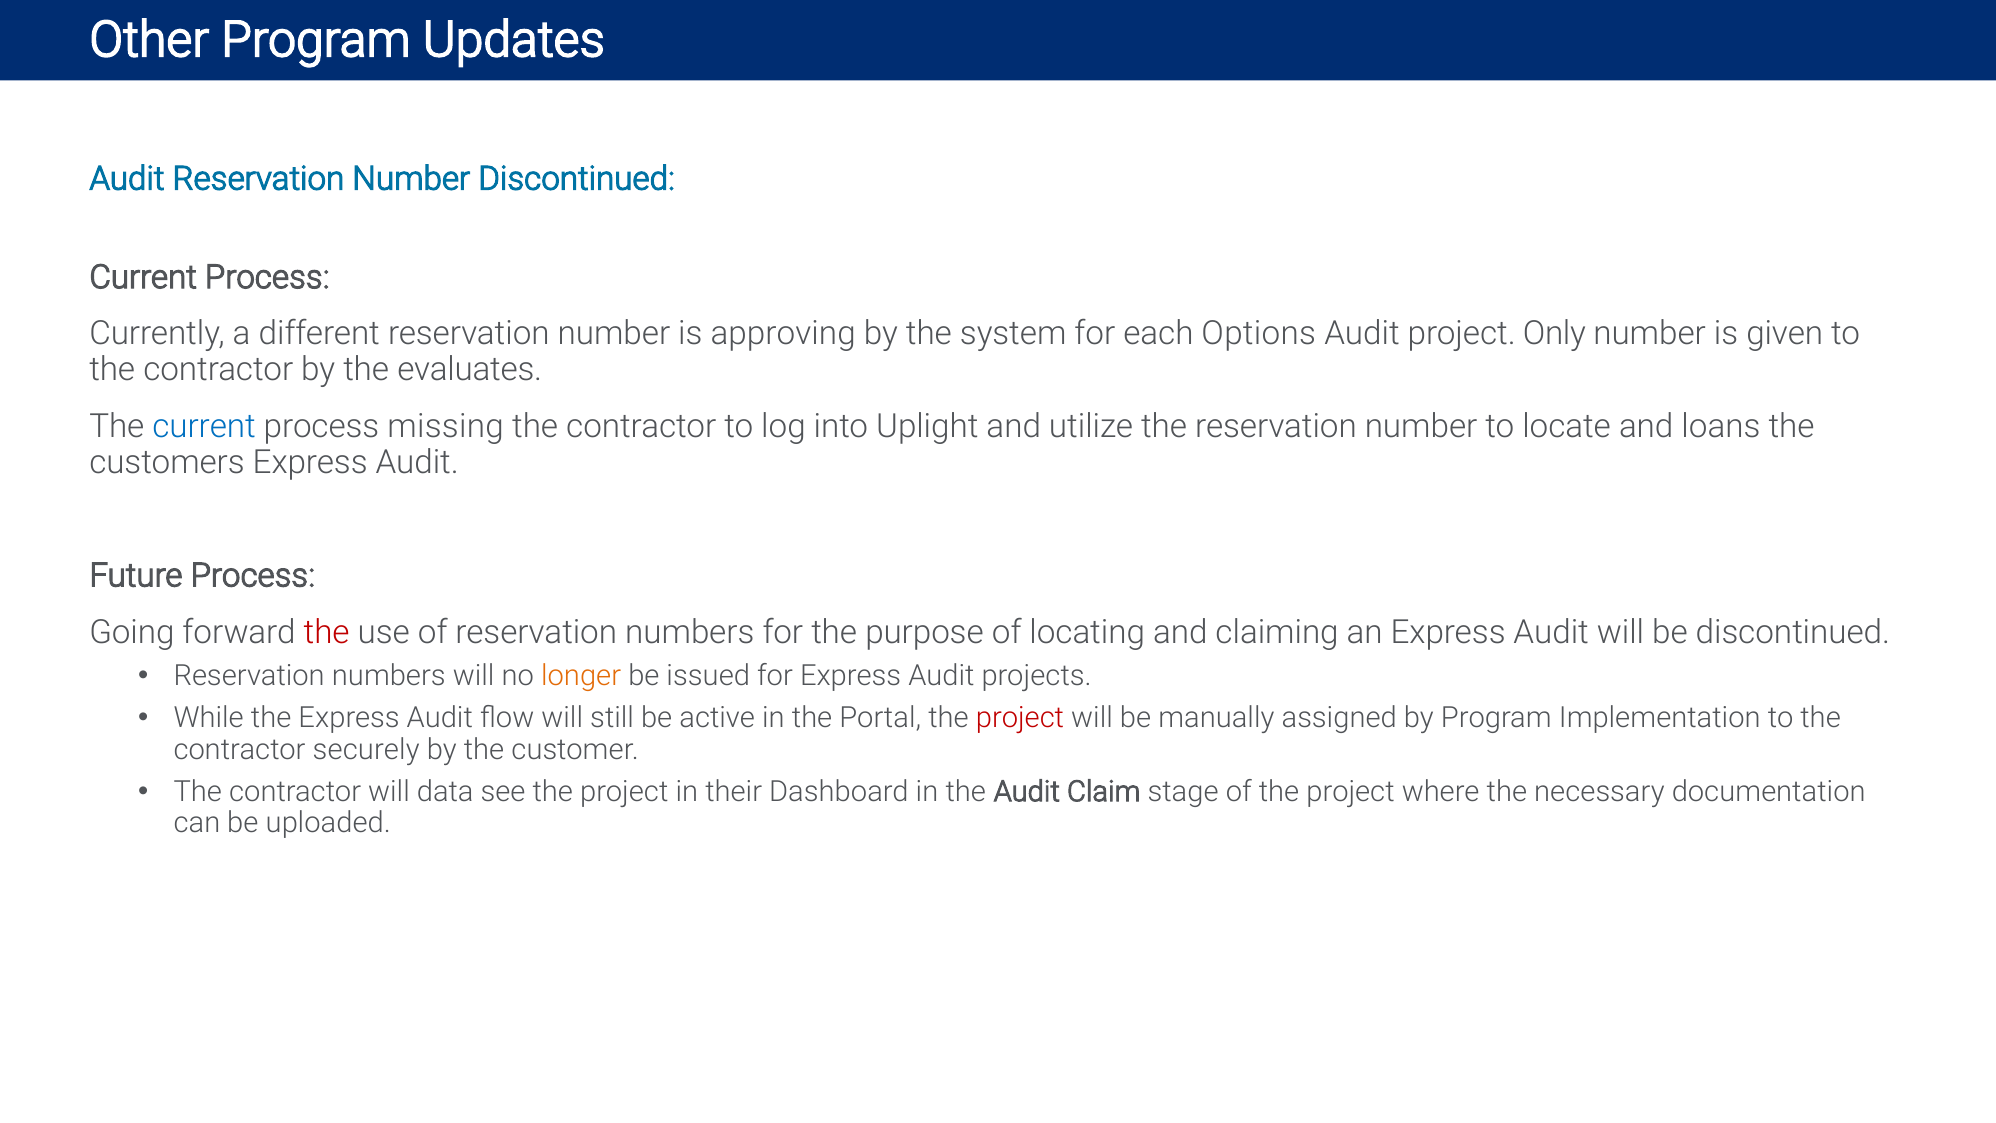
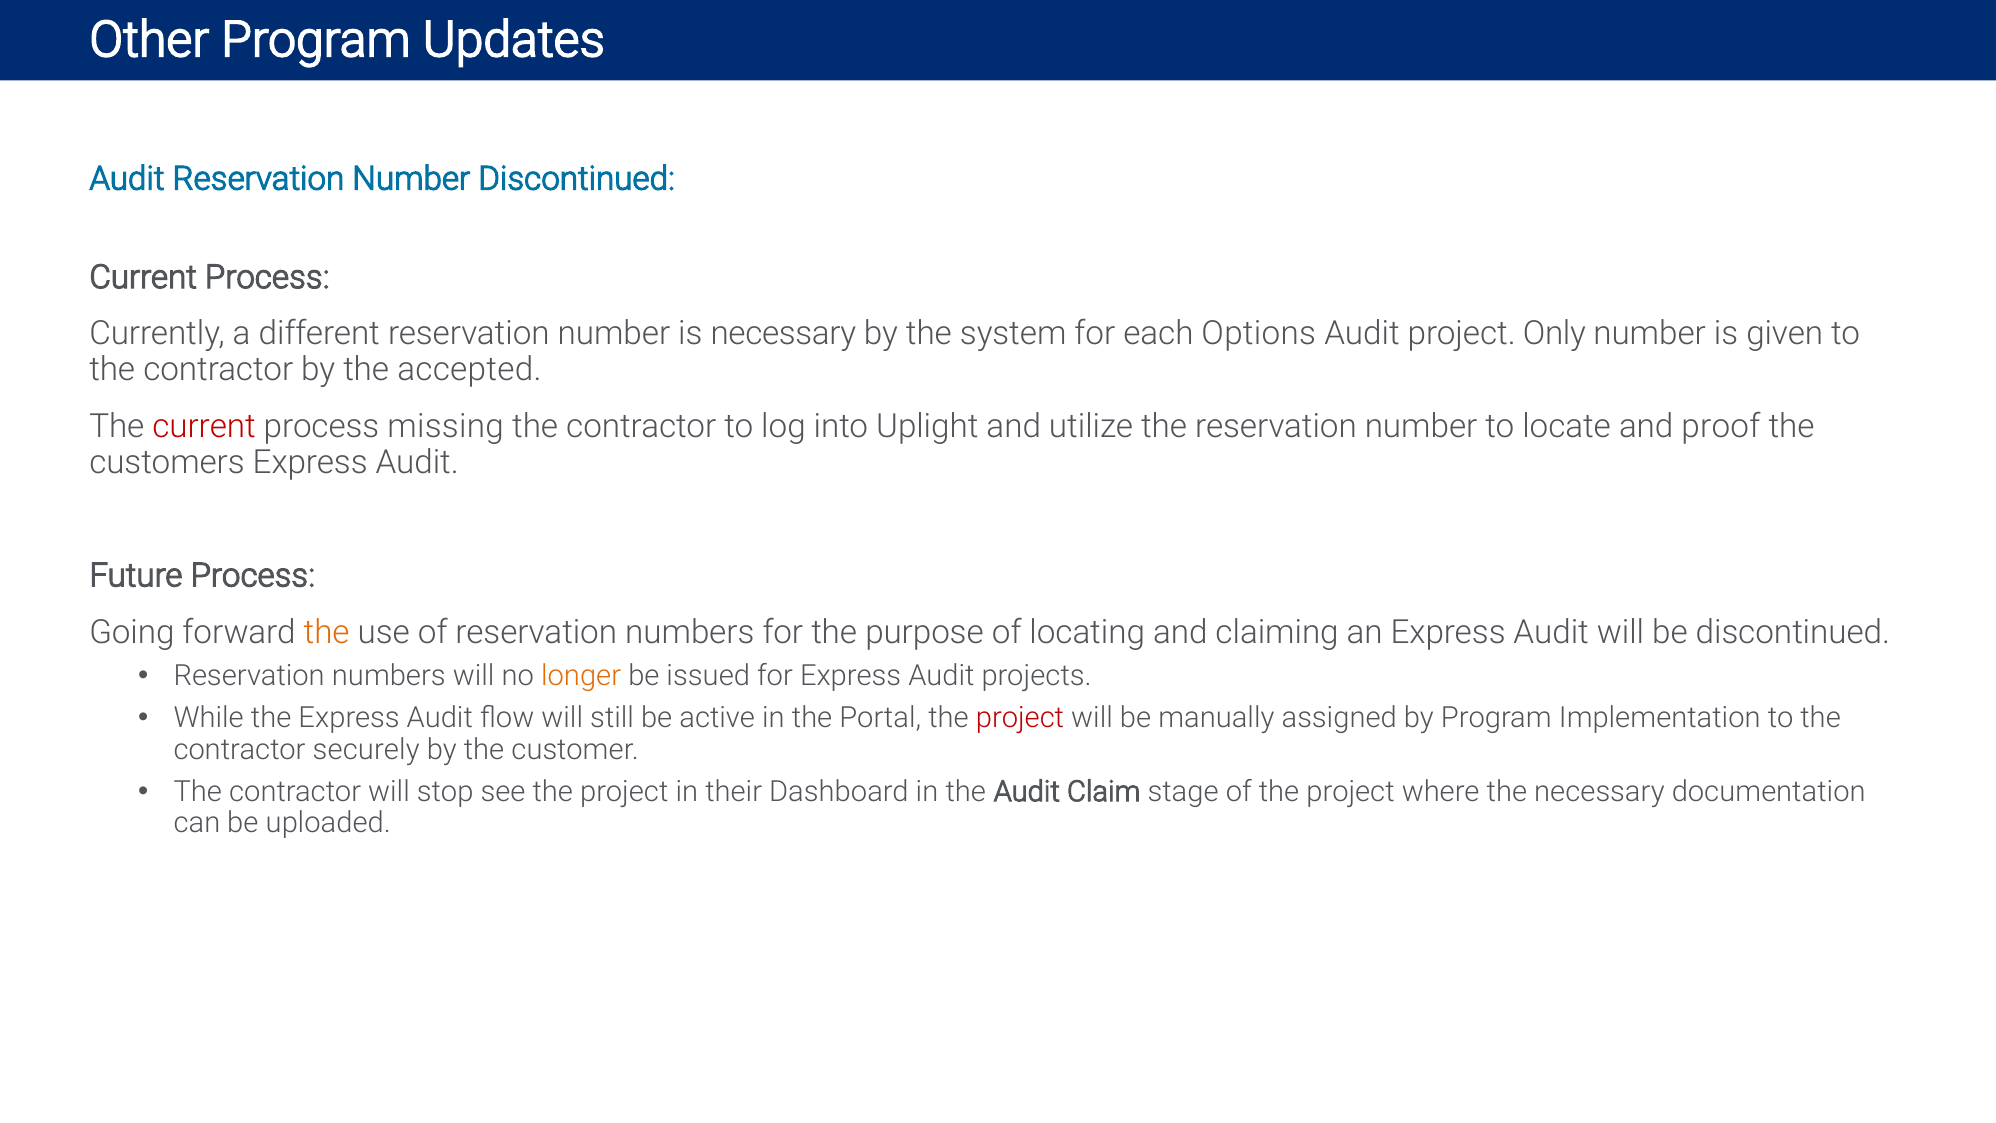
is approving: approving -> necessary (783, 334)
evaluates: evaluates -> accepted (469, 370)
current colour: blue -> red (204, 426)
loans: loans -> proof (1721, 426)
the colour: red -> orange (327, 632)
data: data -> stop (445, 791)
